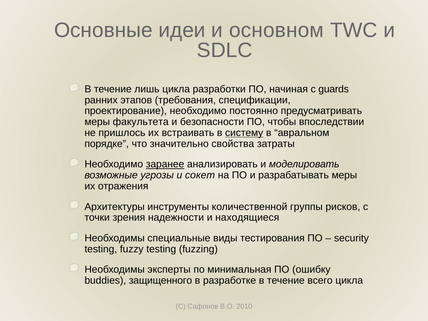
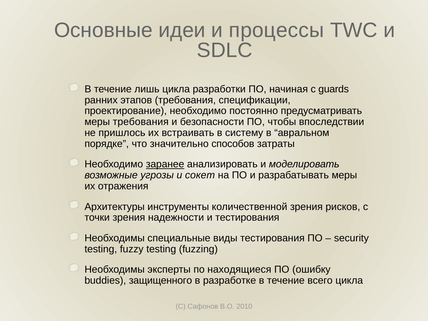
основном: основном -> процессы (276, 30)
меры факультета: факультета -> требования (141, 122)
систему underline: present -> none (244, 133)
свойства: свойства -> способов (233, 144)
количественной группы: группы -> зрения (306, 207)
и находящиеся: находящиеся -> тестирования (247, 218)
минимальная: минимальная -> находящиеся (239, 270)
